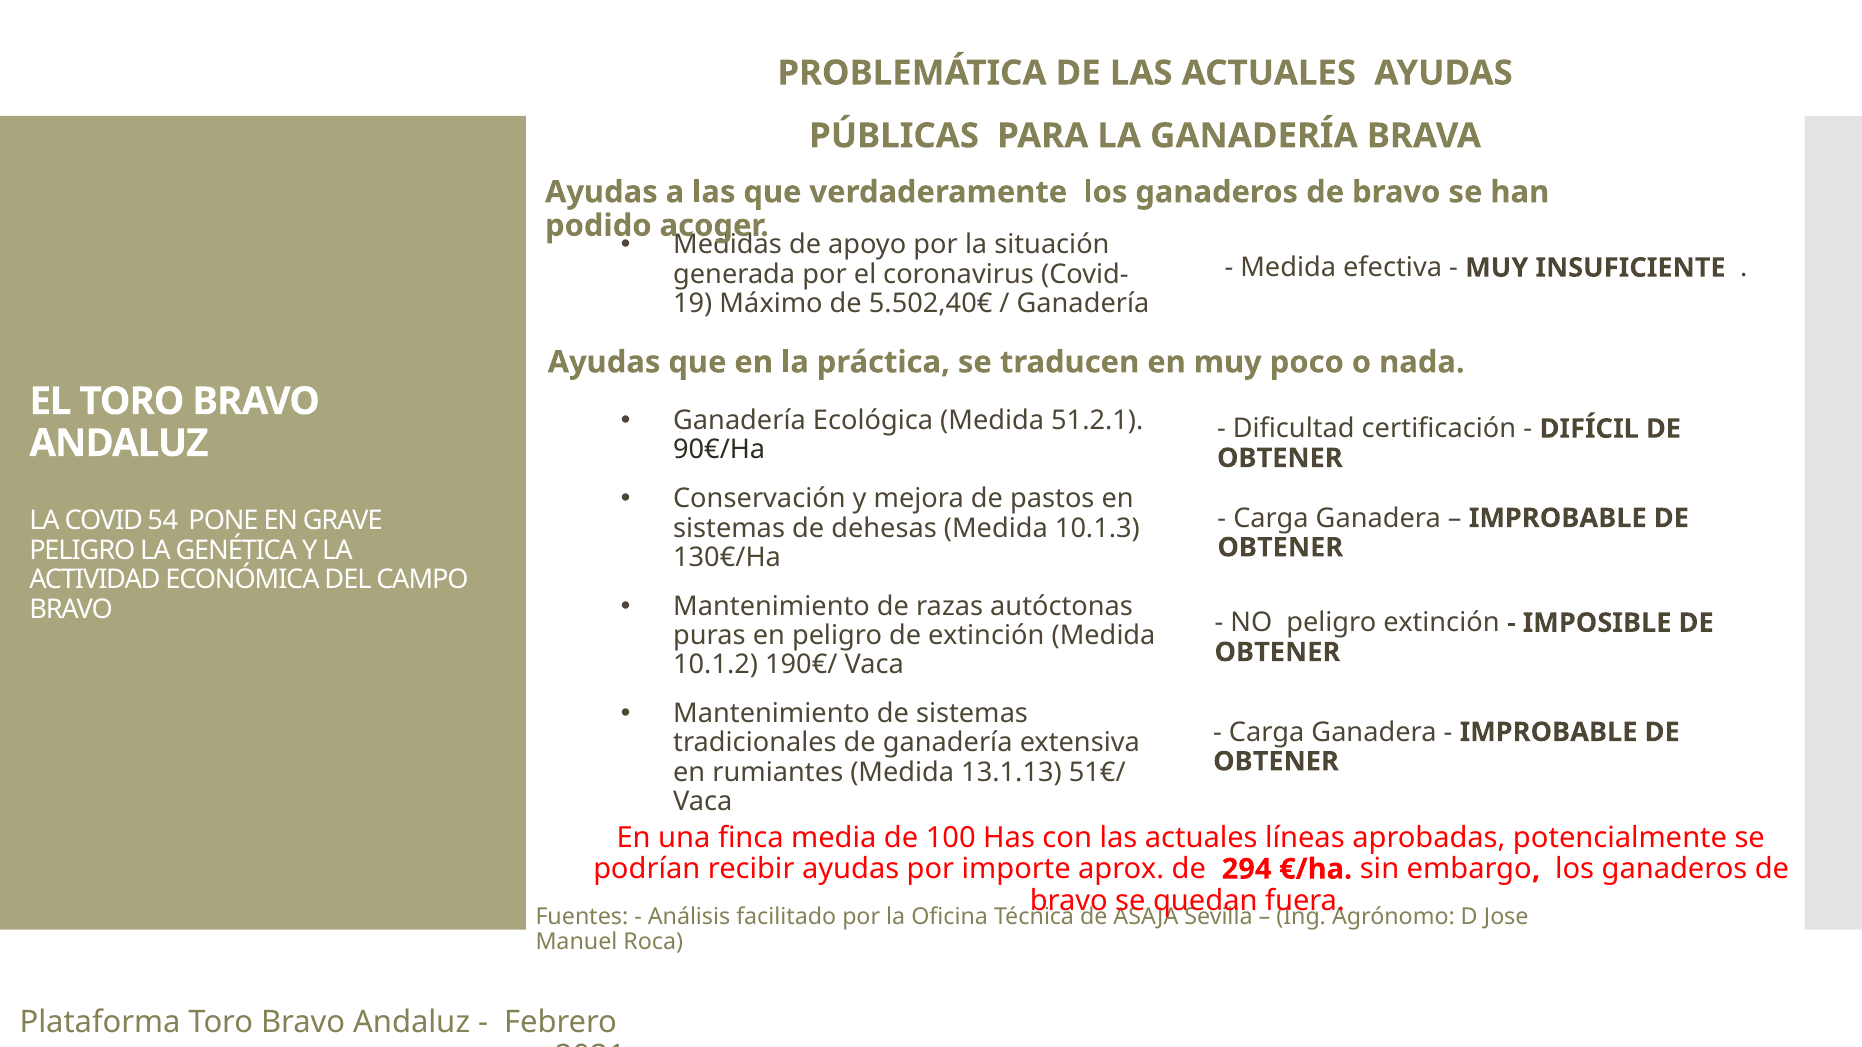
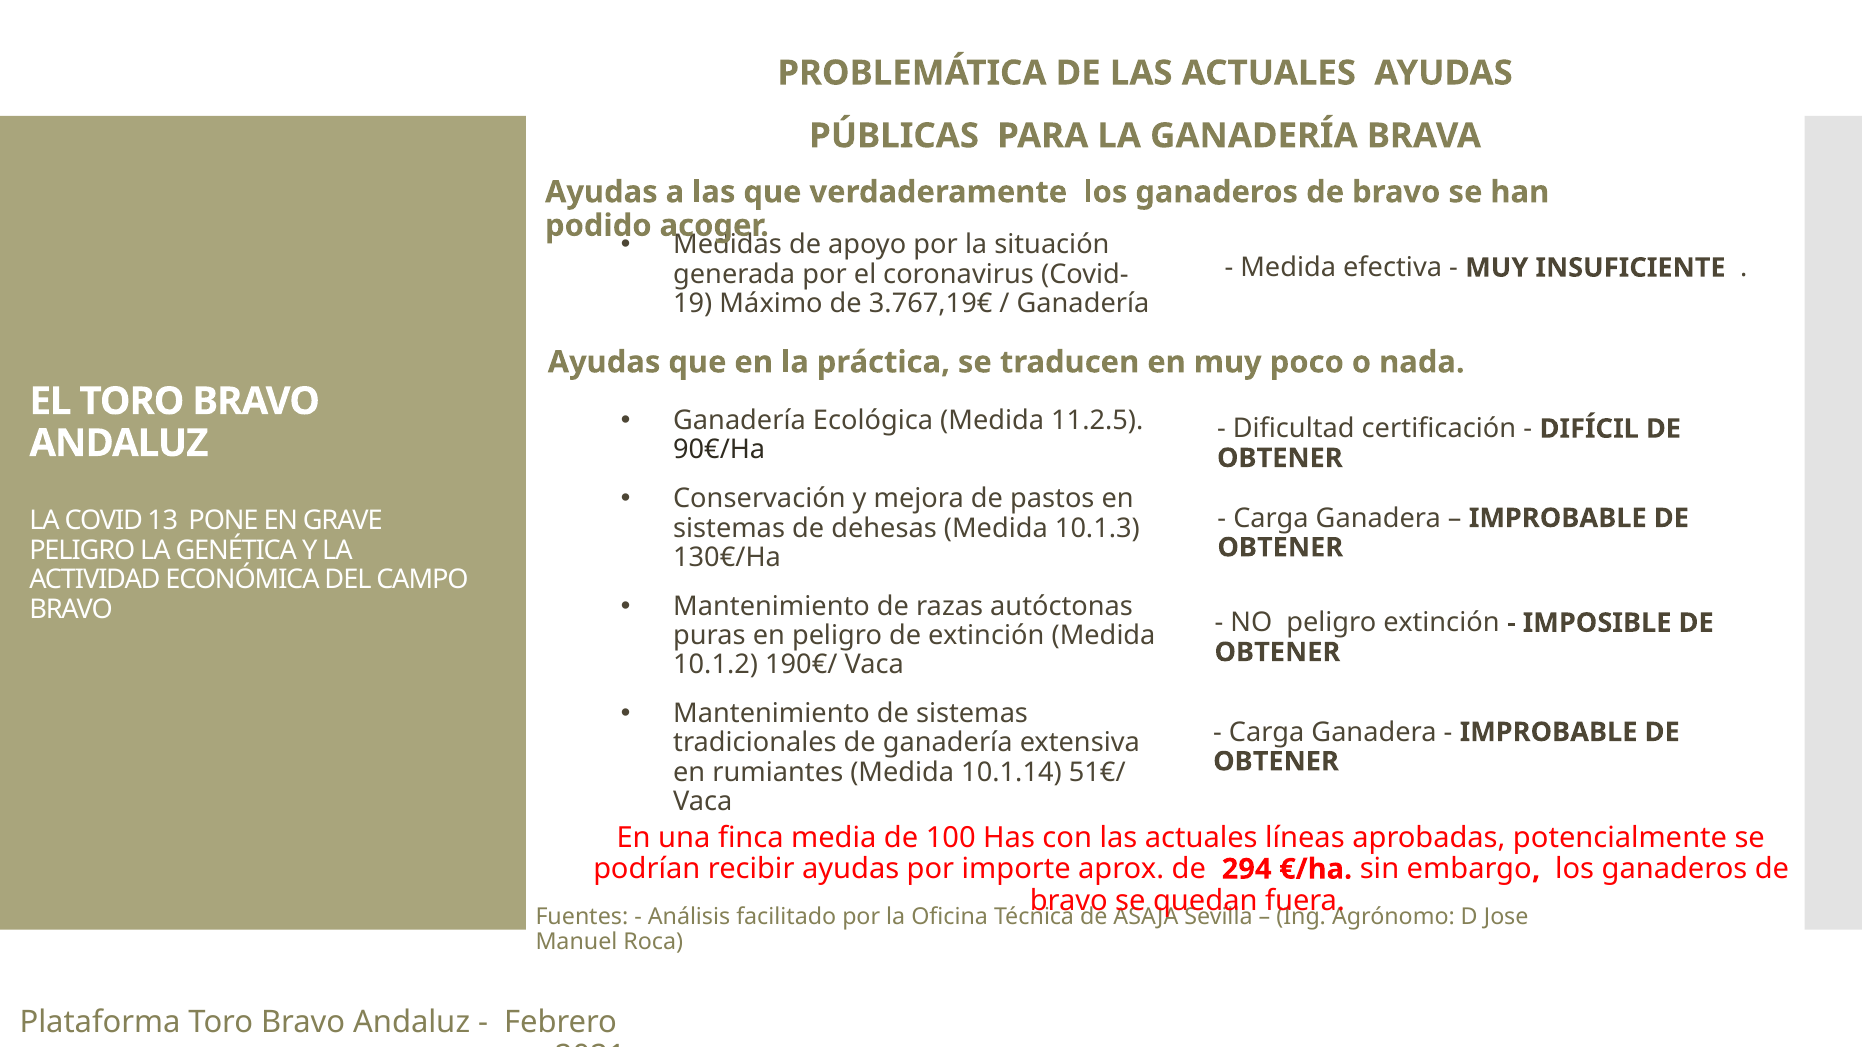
5.502,40€: 5.502,40€ -> 3.767,19€ (931, 304)
51.2.1: 51.2.1 -> 11.2.5 (1097, 421)
54: 54 -> 13 (163, 521)
13.1.13: 13.1.13 -> 10.1.14 (1012, 773)
